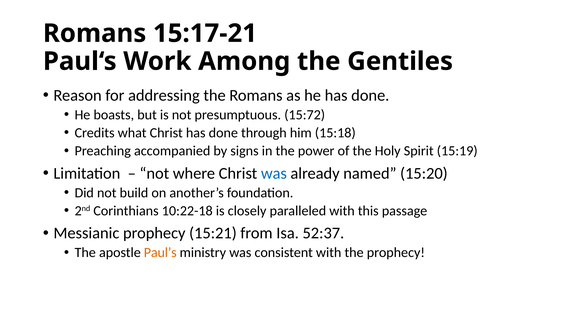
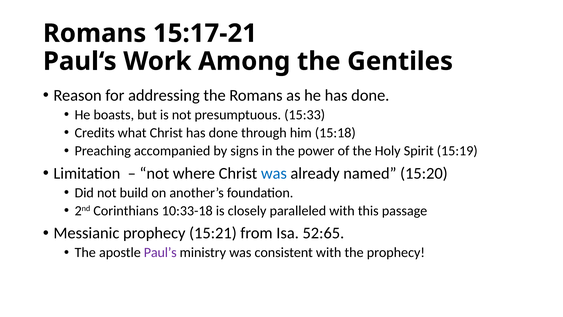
15:72: 15:72 -> 15:33 (305, 115)
10:22-18: 10:22-18 -> 10:33-18 (187, 211)
52:37: 52:37 -> 52:65 (323, 233)
Paul’s colour: orange -> purple (160, 252)
